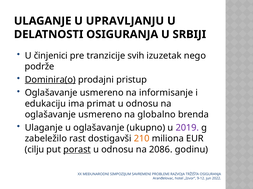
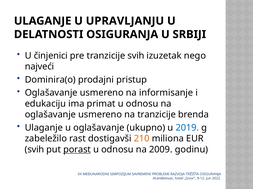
podrže: podrže -> najveći (39, 67)
Dominira(o underline: present -> none (50, 80)
na globalno: globalno -> tranzicije (157, 115)
2019 colour: purple -> blue (187, 128)
cilju: cilju -> svih (34, 150)
2086: 2086 -> 2009 (161, 150)
